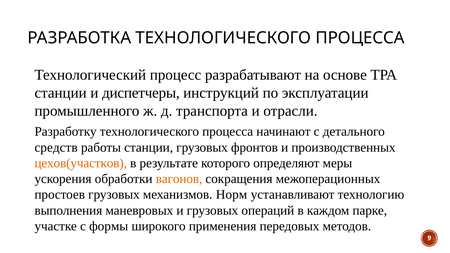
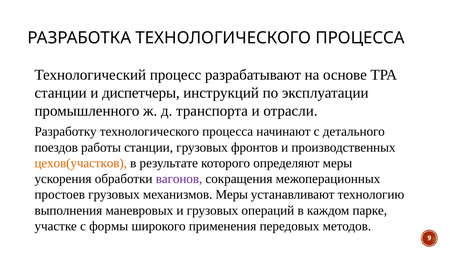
средств: средств -> поездов (56, 147)
вагонов colour: orange -> purple (179, 179)
механизмов Норм: Норм -> Меры (232, 195)
